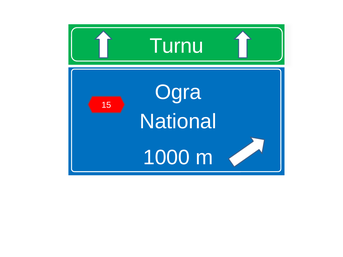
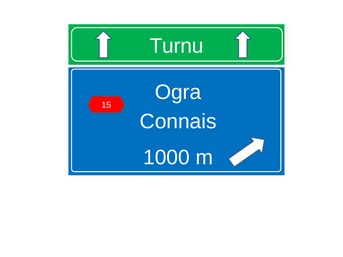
National: National -> Connais (178, 122)
